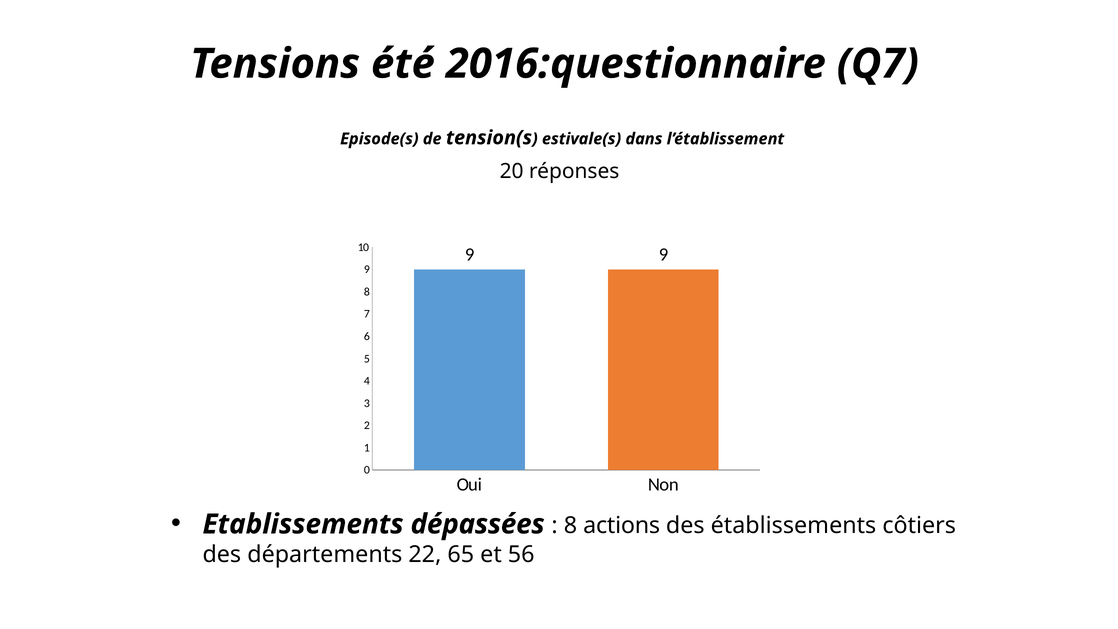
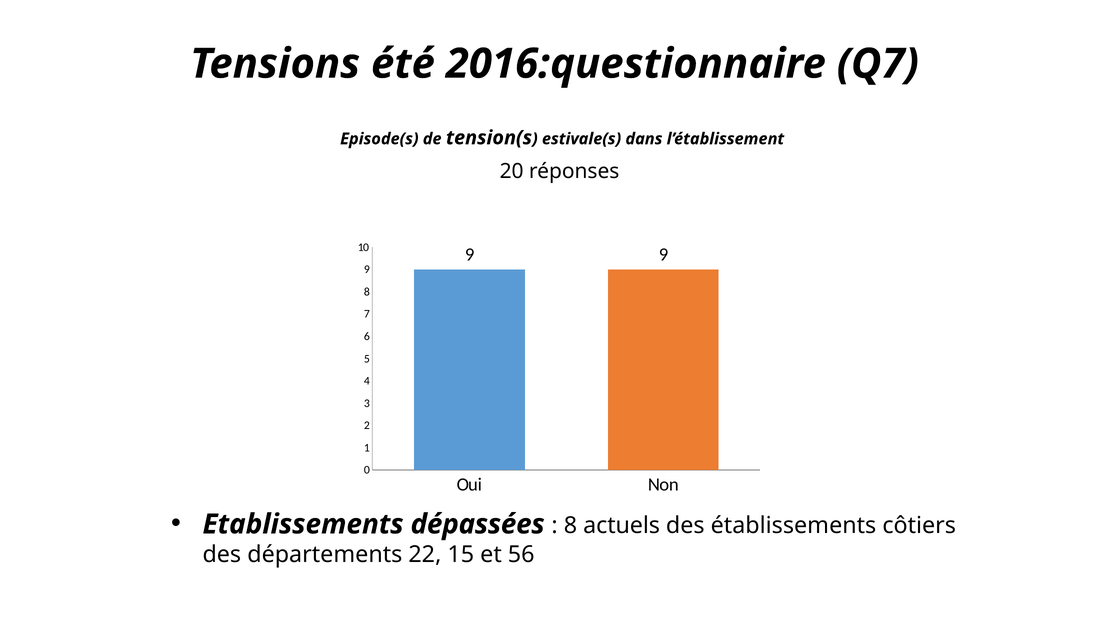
actions: actions -> actuels (622, 526)
65: 65 -> 15 (461, 555)
